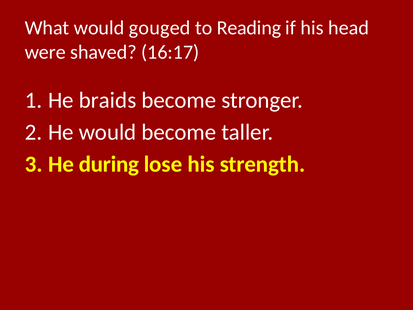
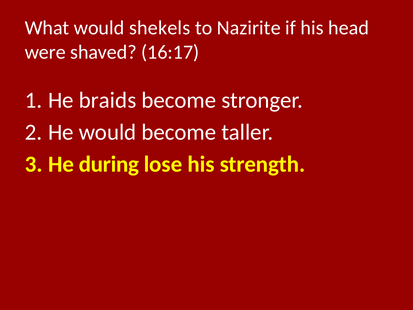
gouged: gouged -> shekels (160, 28)
Reading: Reading -> Nazirite (249, 28)
